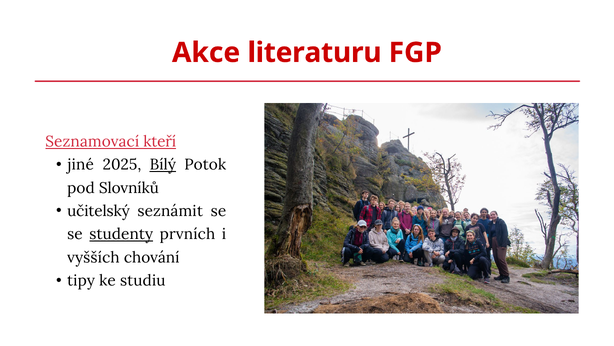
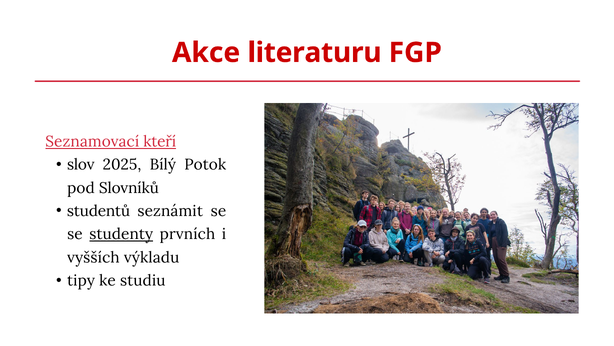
jiné: jiné -> slov (81, 164)
Bílý underline: present -> none (163, 164)
učitelský: učitelský -> studentů (99, 211)
chování: chování -> výkladu (152, 257)
